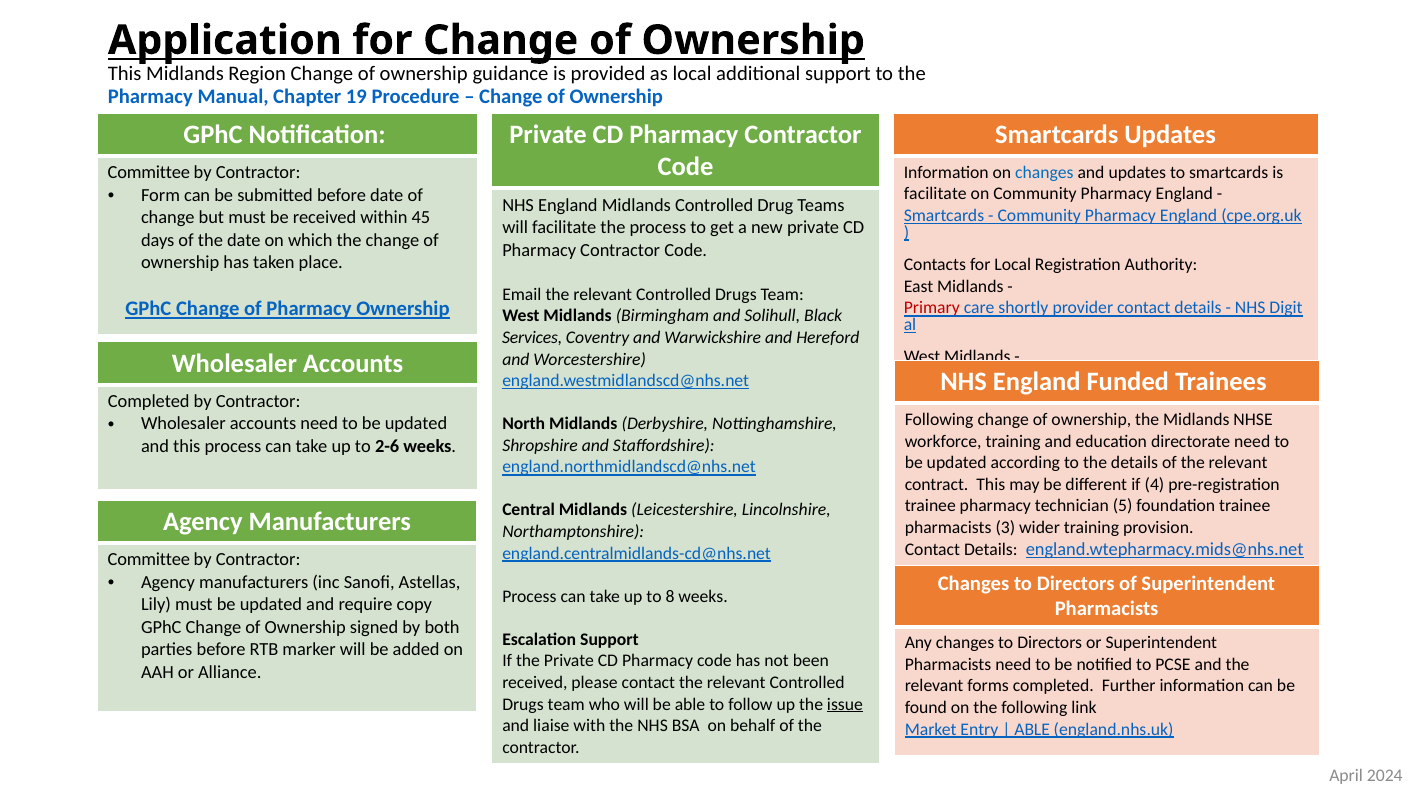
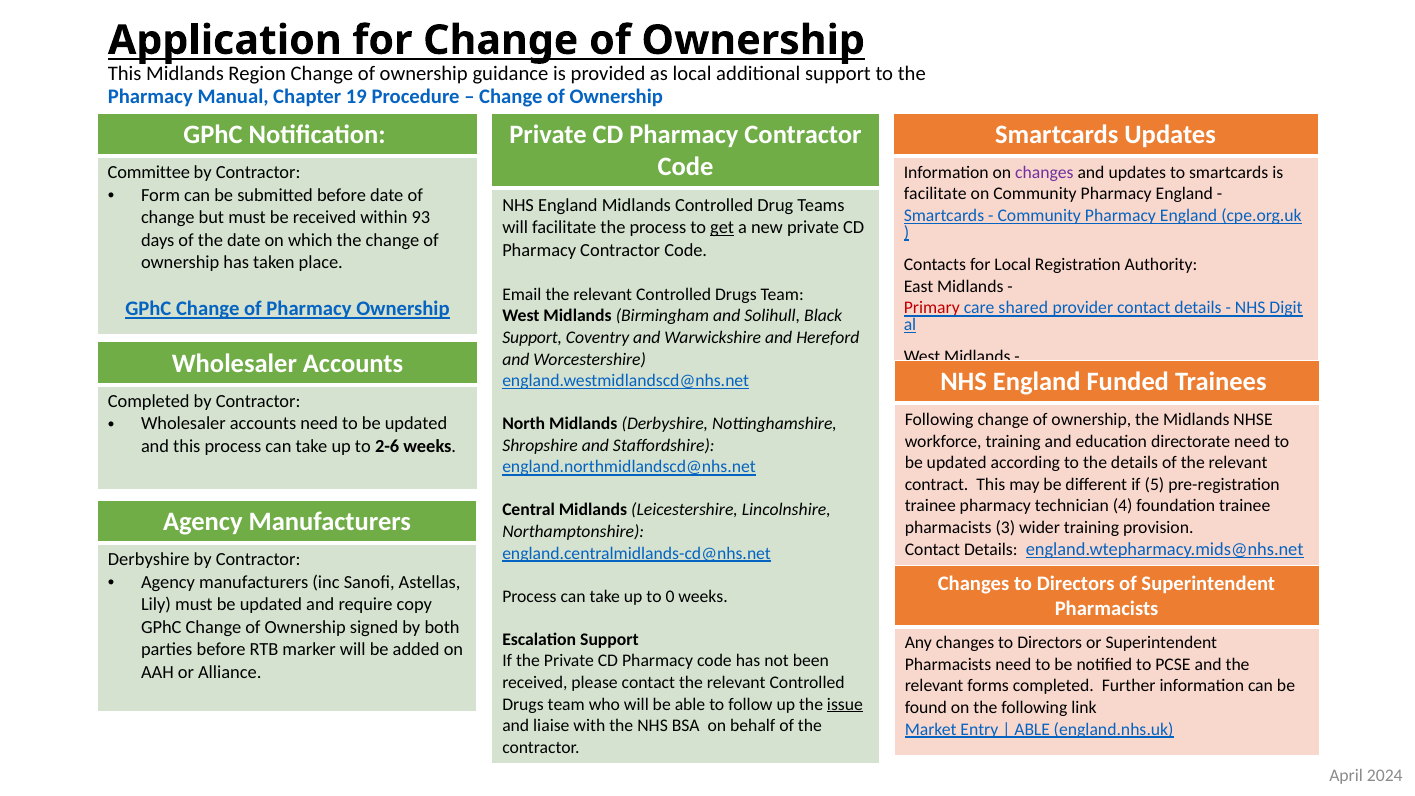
changes colour: blue -> purple (1044, 173)
45: 45 -> 93 (421, 218)
get underline: none -> present (722, 228)
shortly: shortly -> shared (1023, 308)
Services: Services -> Support (532, 338)
4: 4 -> 5 (1154, 484)
5: 5 -> 4 (1123, 506)
Committee: Committee -> Derbyshire (149, 560)
8: 8 -> 0 (670, 596)
